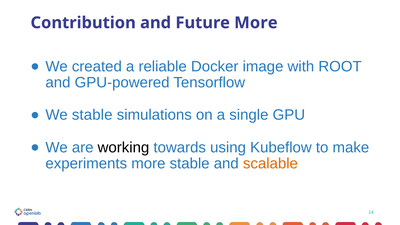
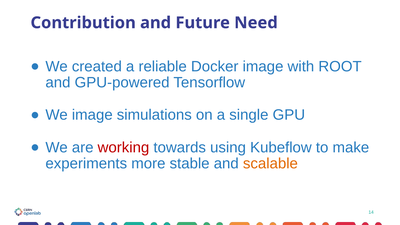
Future More: More -> Need (256, 23)
We stable: stable -> image (92, 115)
working colour: black -> red (123, 147)
